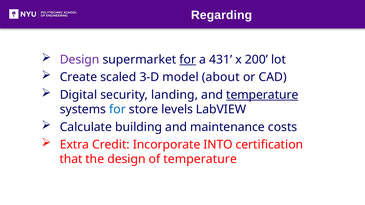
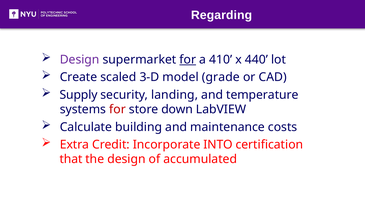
431: 431 -> 410 (221, 60)
200: 200 -> 440 (256, 60)
about: about -> grade (221, 77)
Digital: Digital -> Supply (79, 95)
temperature underline: present -> none (262, 95)
for colour: blue -> red (118, 110)
levels: levels -> down (177, 110)
of temperature: temperature -> accumulated (200, 159)
